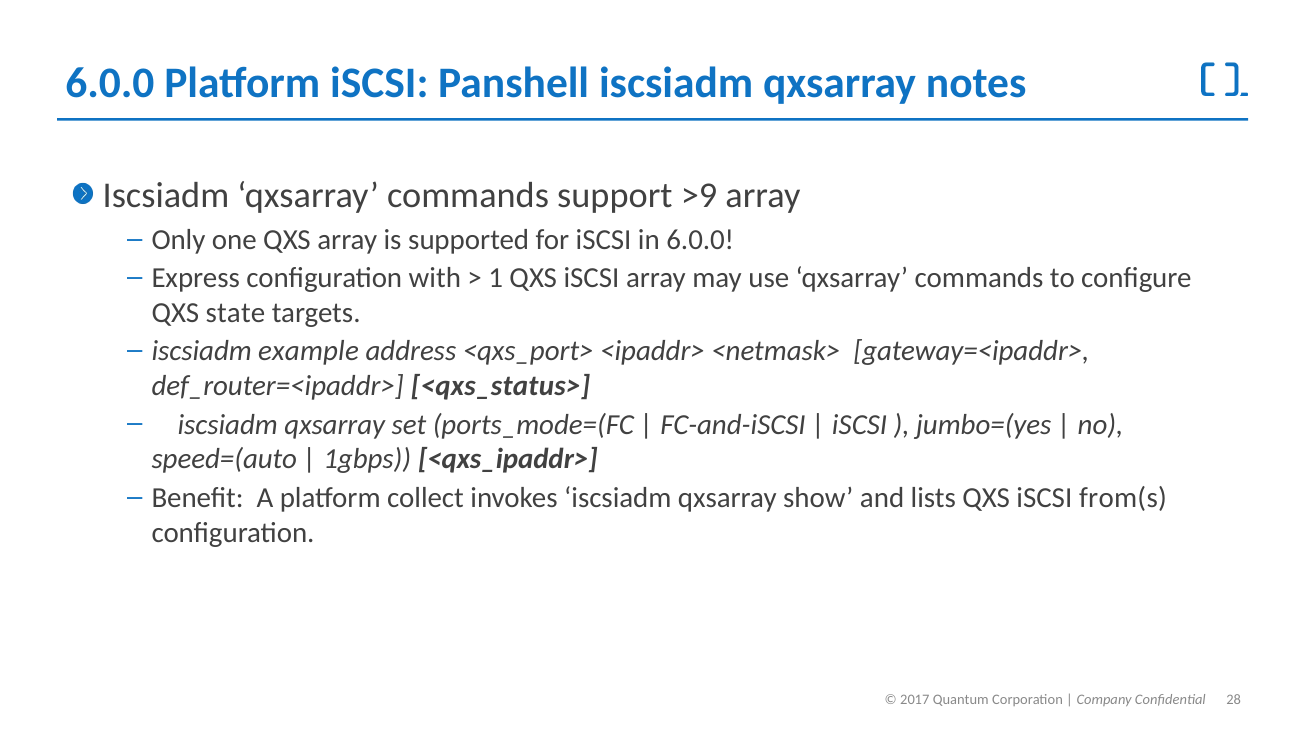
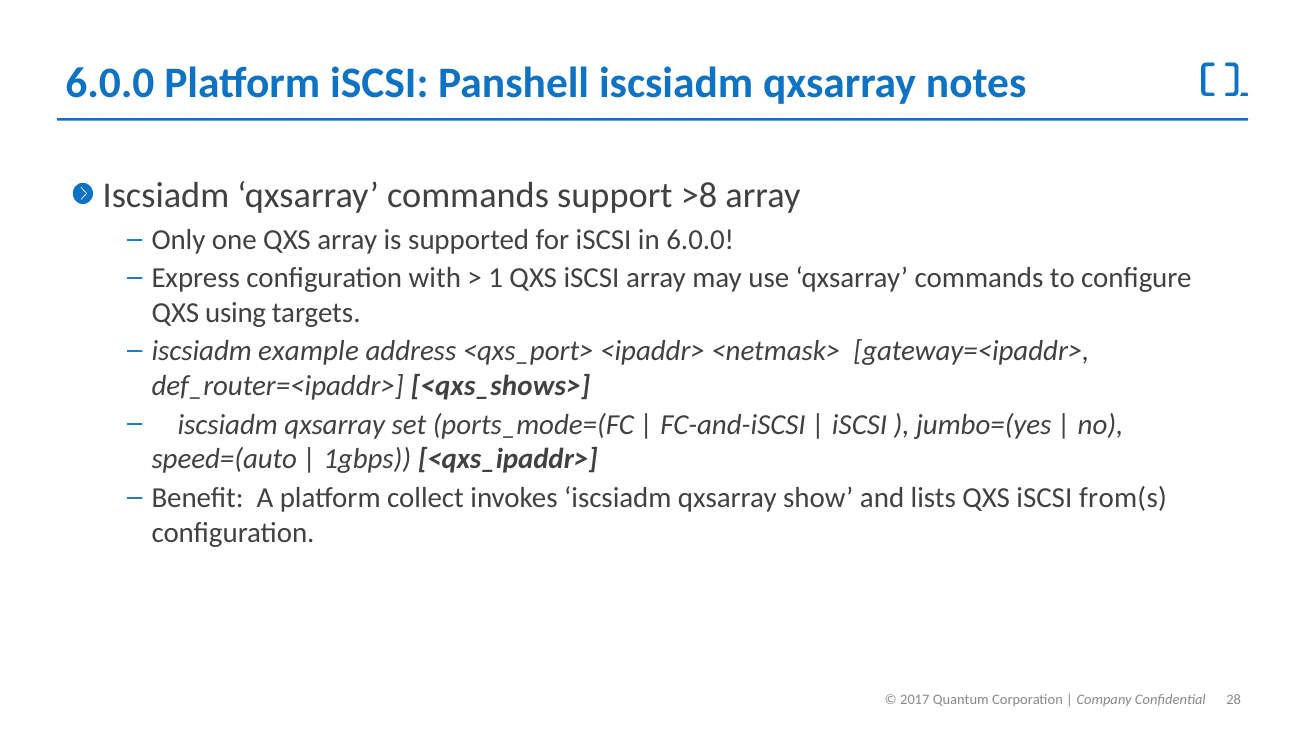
>9: >9 -> >8 (699, 196)
state: state -> using (236, 313)
<qxs_status>: <qxs_status> -> <qxs_shows> (501, 386)
